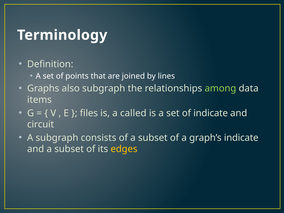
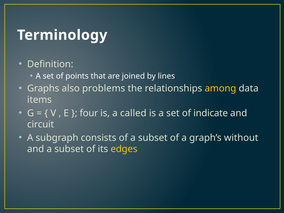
also subgraph: subgraph -> problems (104, 88)
among colour: light green -> yellow (220, 88)
files: files -> four (89, 113)
graph’s indicate: indicate -> without (241, 138)
